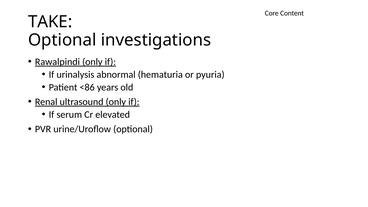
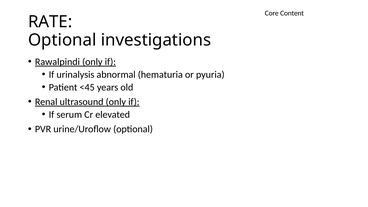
TAKE: TAKE -> RATE (50, 22)
<86: <86 -> <45 (87, 87)
